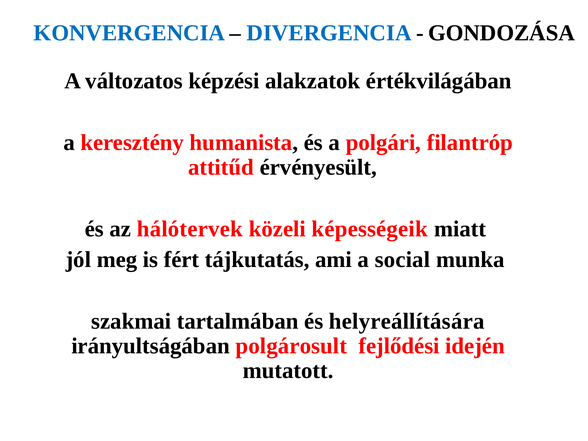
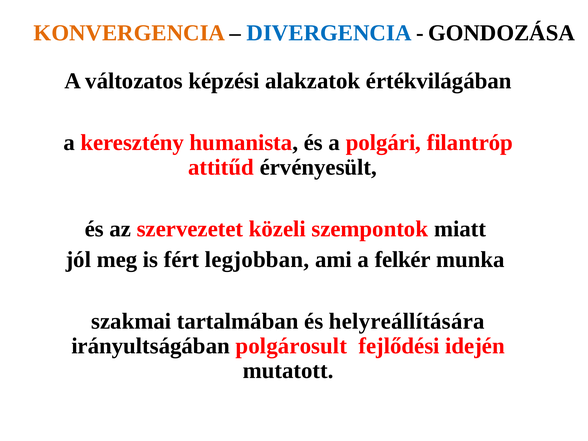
KONVERGENCIA colour: blue -> orange (129, 33)
hálótervek: hálótervek -> szervezetet (190, 229)
képességeik: képességeik -> szempontok (370, 229)
tájkutatás: tájkutatás -> legjobban (257, 260)
social: social -> felkér (403, 260)
